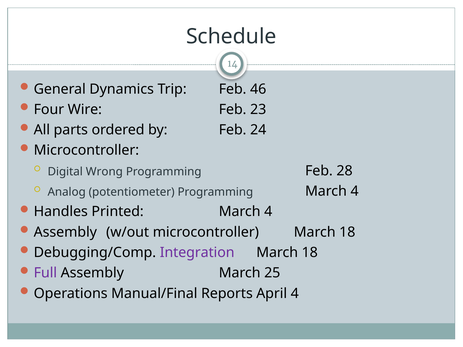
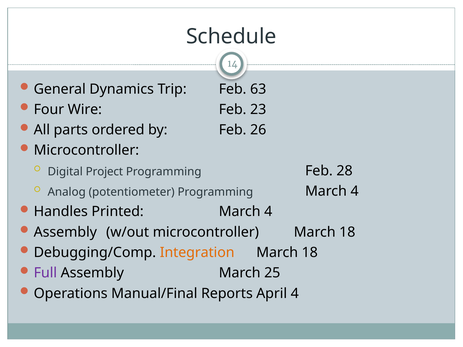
46: 46 -> 63 (258, 89)
24: 24 -> 26 (258, 130)
Wrong: Wrong -> Project (104, 172)
Integration colour: purple -> orange (197, 253)
